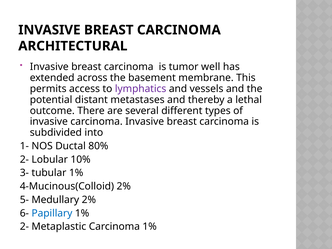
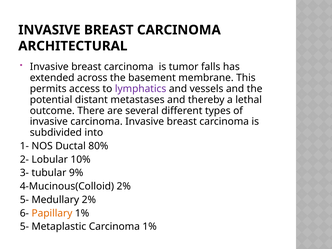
well: well -> falls (211, 67)
tubular 1%: 1% -> 9% (76, 173)
Papillary colour: blue -> orange (52, 213)
2-: 2- -> 5- (24, 227)
